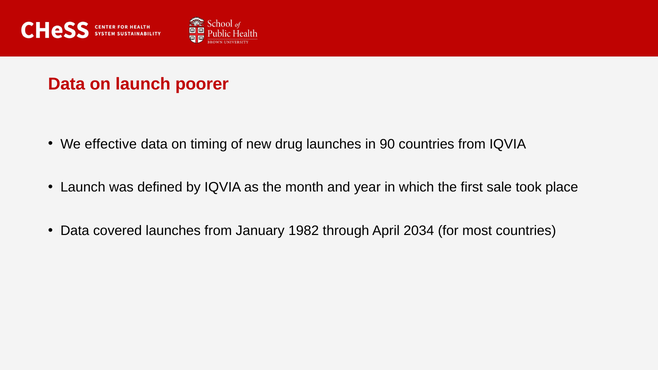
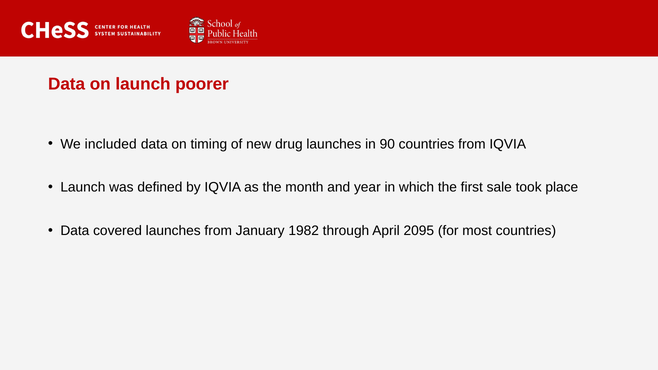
effective: effective -> included (111, 144)
2034: 2034 -> 2095 (419, 231)
